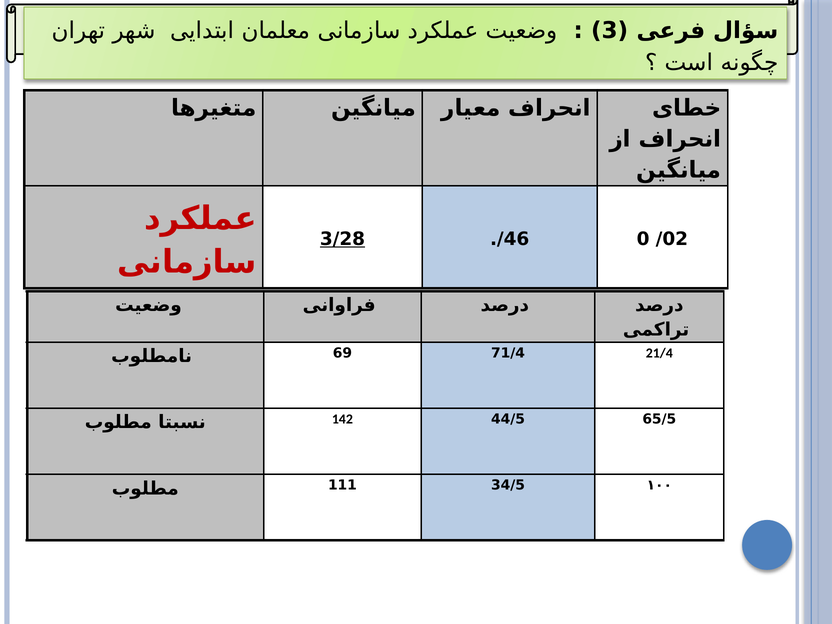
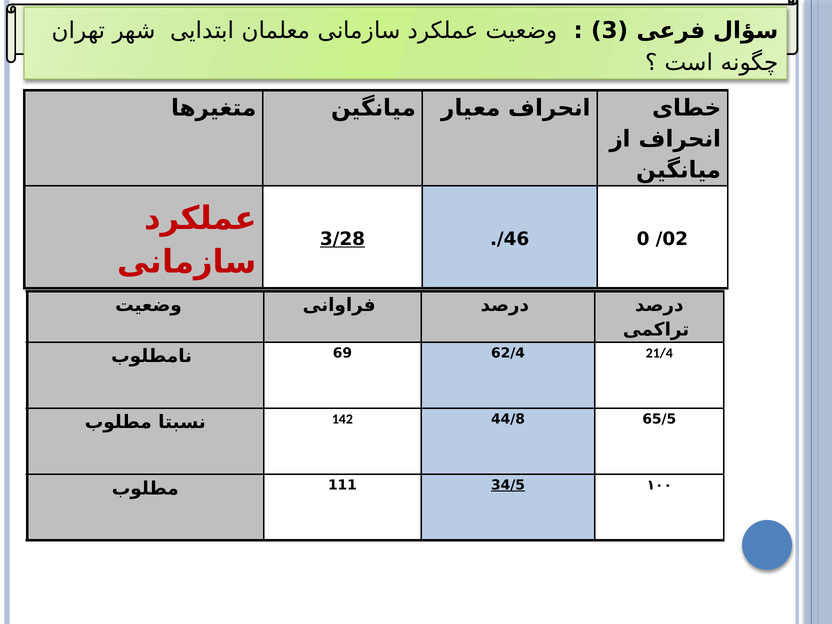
71/4: 71/4 -> 62/4 (508, 353)
44/5: 44/5 -> 44/8 (508, 419)
34/5 underline: none -> present (508, 485)
